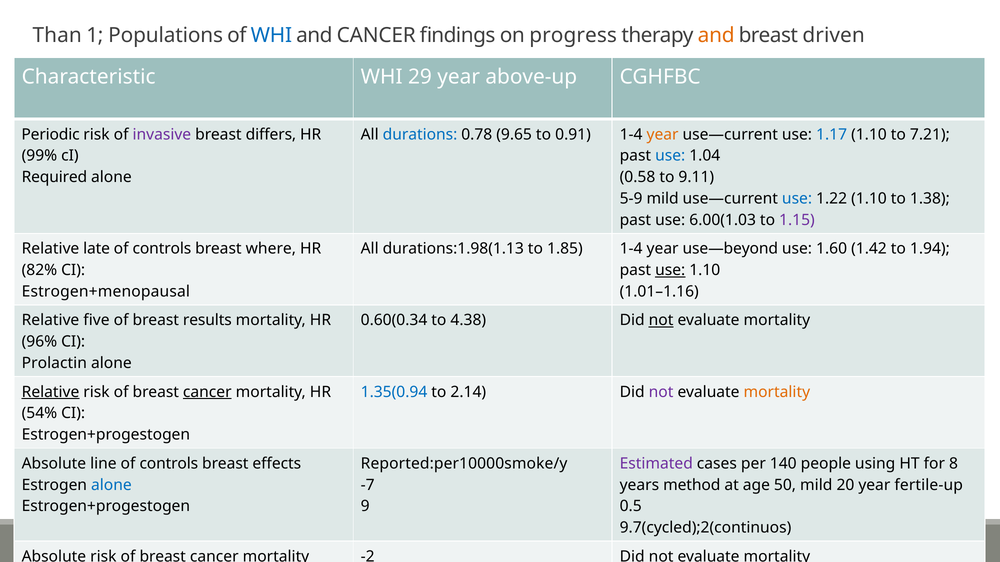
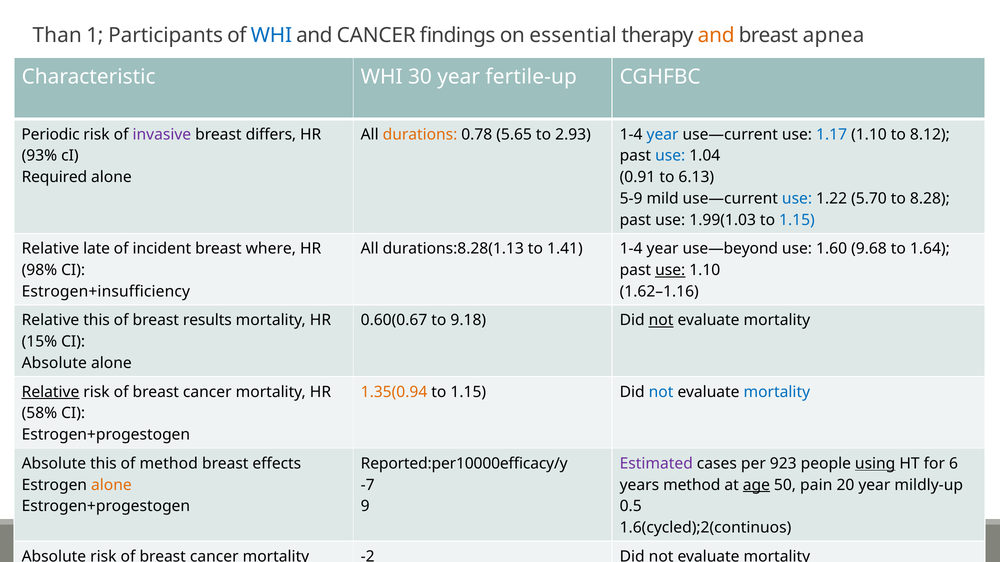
Populations: Populations -> Participants (166, 35)
progress: progress -> essential (573, 35)
driven: driven -> apnea (834, 35)
29: 29 -> 30 (420, 77)
above-up: above-up -> fertile-up (531, 77)
durations colour: blue -> orange (420, 135)
9.65: 9.65 -> 5.65 (514, 135)
0.91: 0.91 -> 2.93 (573, 135)
year colour: orange -> blue (663, 135)
7.21: 7.21 -> 8.12 (930, 135)
99%: 99% -> 93% (39, 156)
0.58: 0.58 -> 0.91 (638, 177)
9.11: 9.11 -> 6.13 (696, 177)
1.22 1.10: 1.10 -> 5.70 (869, 199)
1.38: 1.38 -> 8.28 (930, 199)
6.00(1.03: 6.00(1.03 -> 1.99(1.03 (723, 220)
1.15 colour: purple -> blue (797, 220)
controls: controls -> incident (162, 249)
durations:1.98(1.13: durations:1.98(1.13 -> durations:8.28(1.13 (453, 249)
1.85: 1.85 -> 1.41 (565, 249)
1.42: 1.42 -> 9.68 (869, 249)
1.94: 1.94 -> 1.64 (930, 249)
82%: 82% -> 98% (39, 270)
Estrogen+menopausal: Estrogen+menopausal -> Estrogen+insufficiency (106, 292)
1.01–1.16: 1.01–1.16 -> 1.62–1.16 (659, 292)
Relative five: five -> this (97, 321)
0.60(0.34: 0.60(0.34 -> 0.60(0.67 (394, 321)
4.38: 4.38 -> 9.18 (468, 321)
96%: 96% -> 15% (39, 342)
Prolactin: Prolactin -> Absolute (54, 363)
cancer underline: present -> none (207, 392)
1.35(0.94 colour: blue -> orange (394, 392)
2.14: 2.14 -> 1.15 (468, 392)
not colour: purple -> blue (661, 392)
mortality colour: orange -> blue (777, 392)
54%: 54% -> 58% (39, 414)
Absolute line: line -> this (103, 464)
controls: controls -> method (169, 464)
Reported:per10000smoke/y: Reported:per10000smoke/y -> Reported:per10000efficacy/y (464, 464)
140: 140 -> 923 (783, 464)
using underline: none -> present (875, 464)
8: 8 -> 6 (953, 464)
alone colour: blue -> orange (111, 485)
age underline: none -> present (756, 485)
50 mild: mild -> pain (816, 485)
fertile-up: fertile-up -> mildly-up (929, 485)
9.7(cycled);2(continuos: 9.7(cycled);2(continuos -> 1.6(cycled);2(continuos (706, 528)
